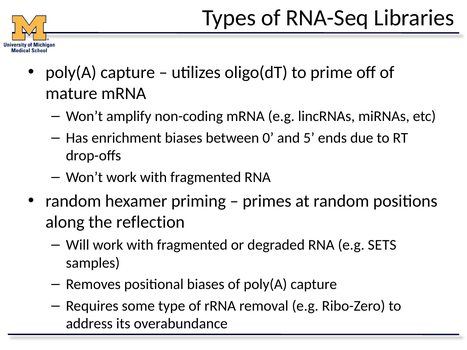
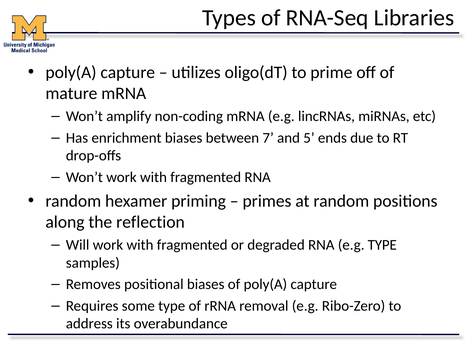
0: 0 -> 7 (268, 138)
e.g SETS: SETS -> TYPE (382, 245)
